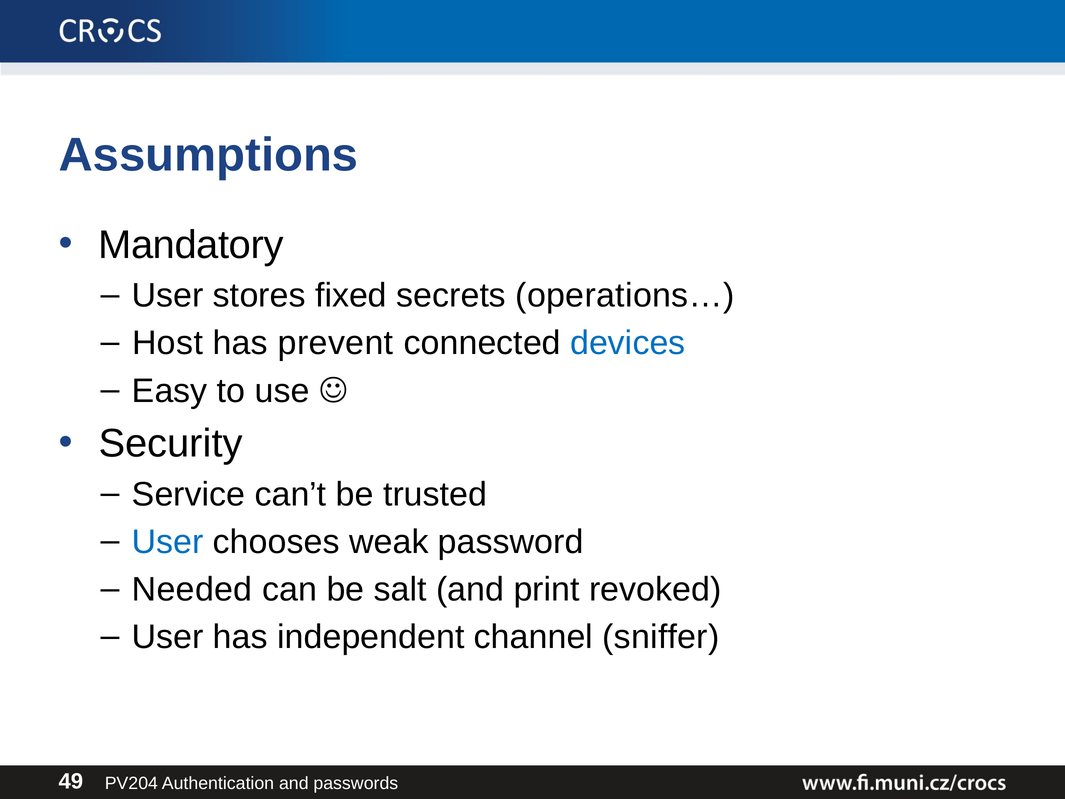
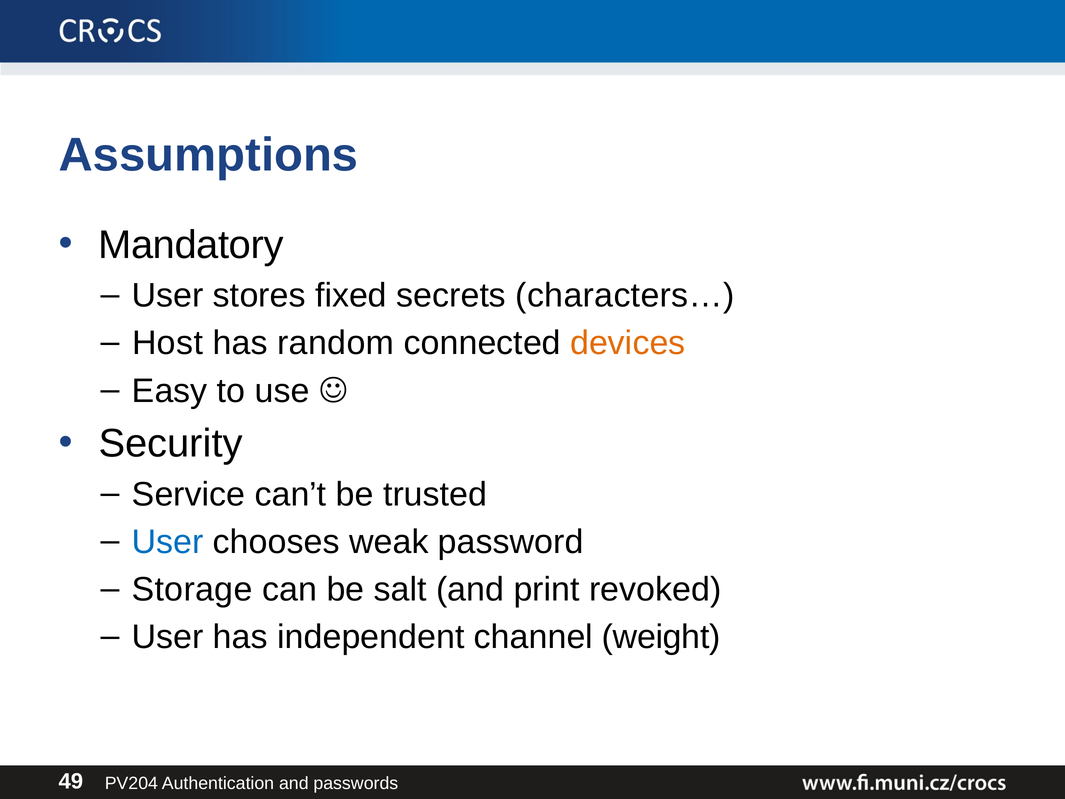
operations…: operations… -> characters… (625, 296)
prevent: prevent -> random (336, 343)
devices colour: blue -> orange (628, 343)
Needed: Needed -> Storage (192, 589)
sniffer: sniffer -> weight (661, 637)
